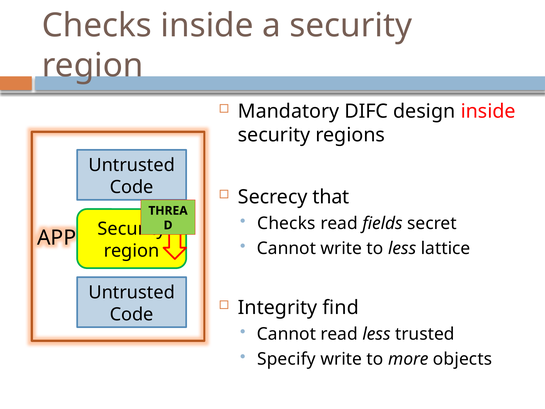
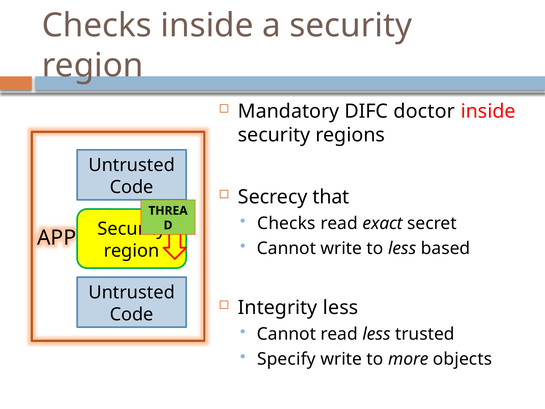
design: design -> doctor (424, 111)
fields: fields -> exact (383, 223)
lattice: lattice -> based (446, 248)
Integrity find: find -> less (341, 308)
